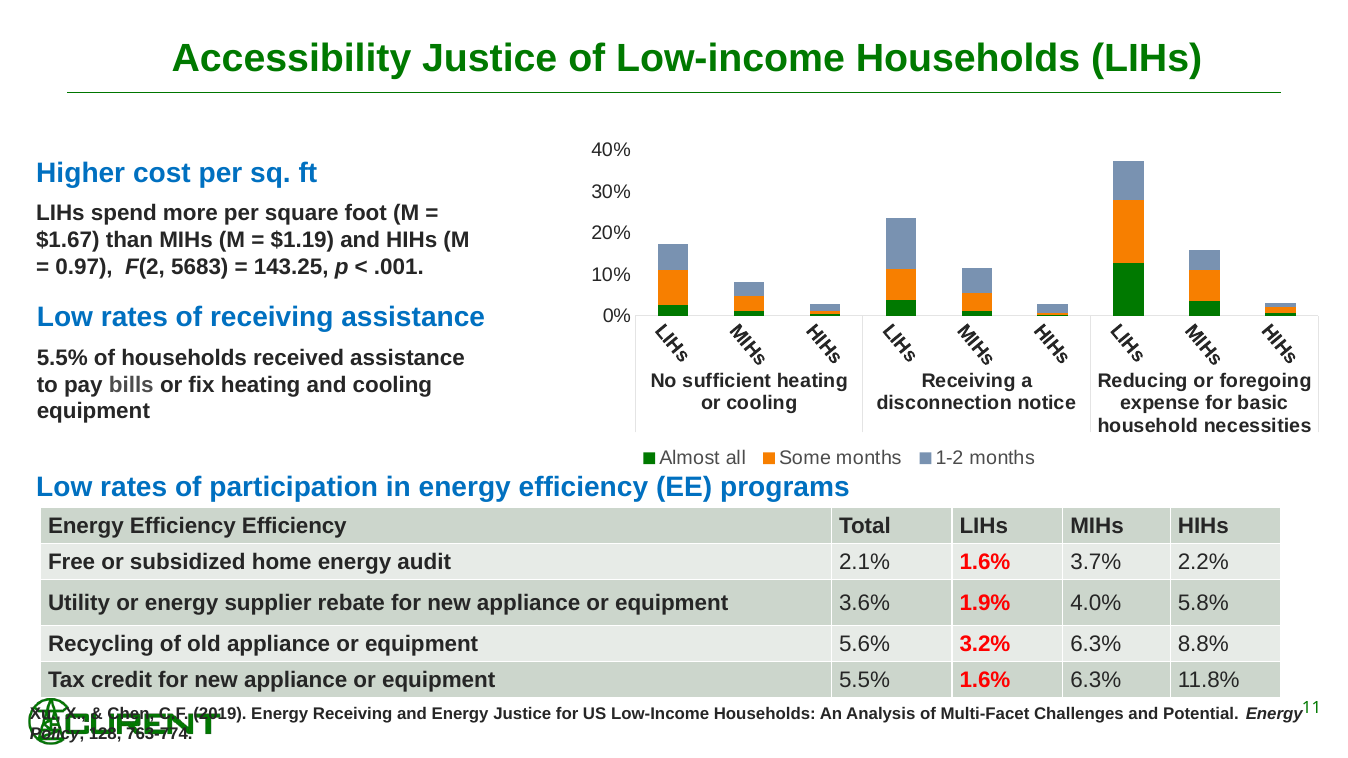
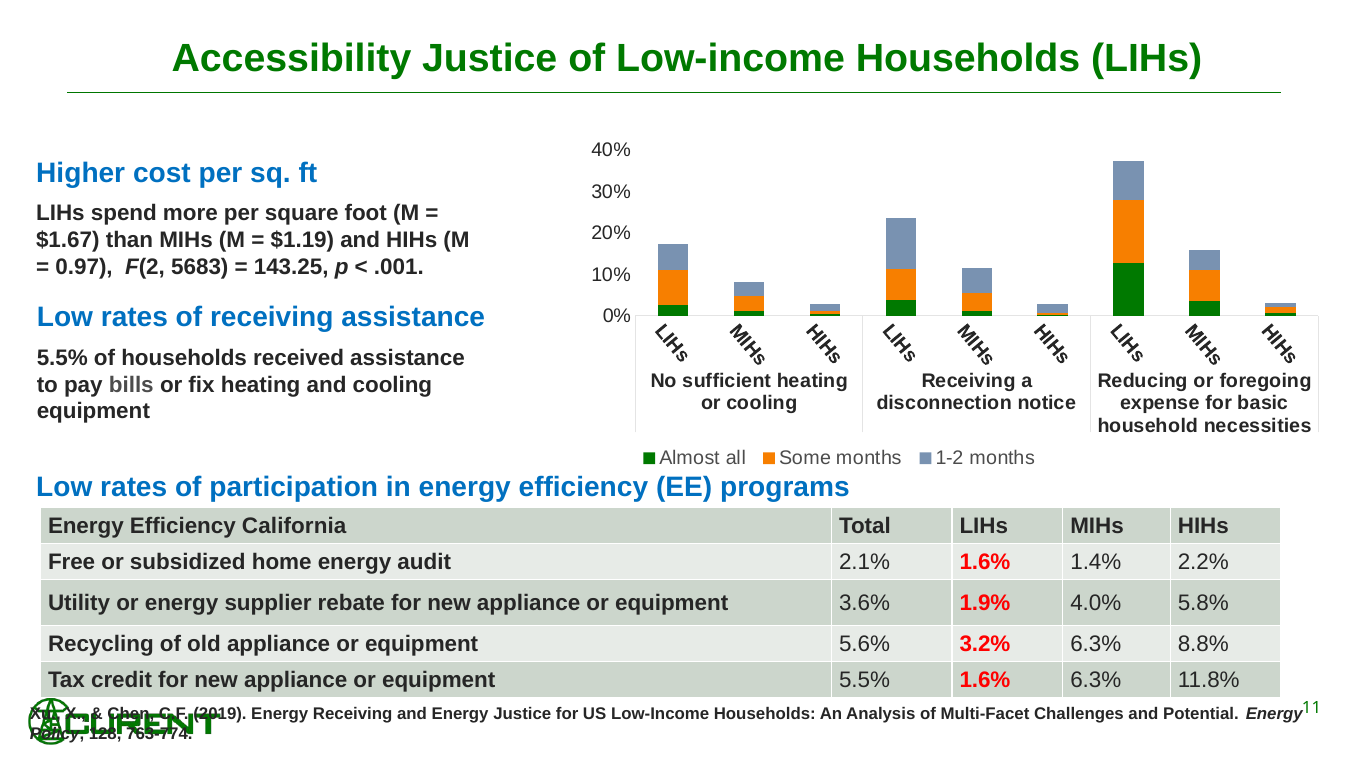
Efficiency Efficiency: Efficiency -> California (294, 526)
3.7%: 3.7% -> 1.4% (1096, 562)
